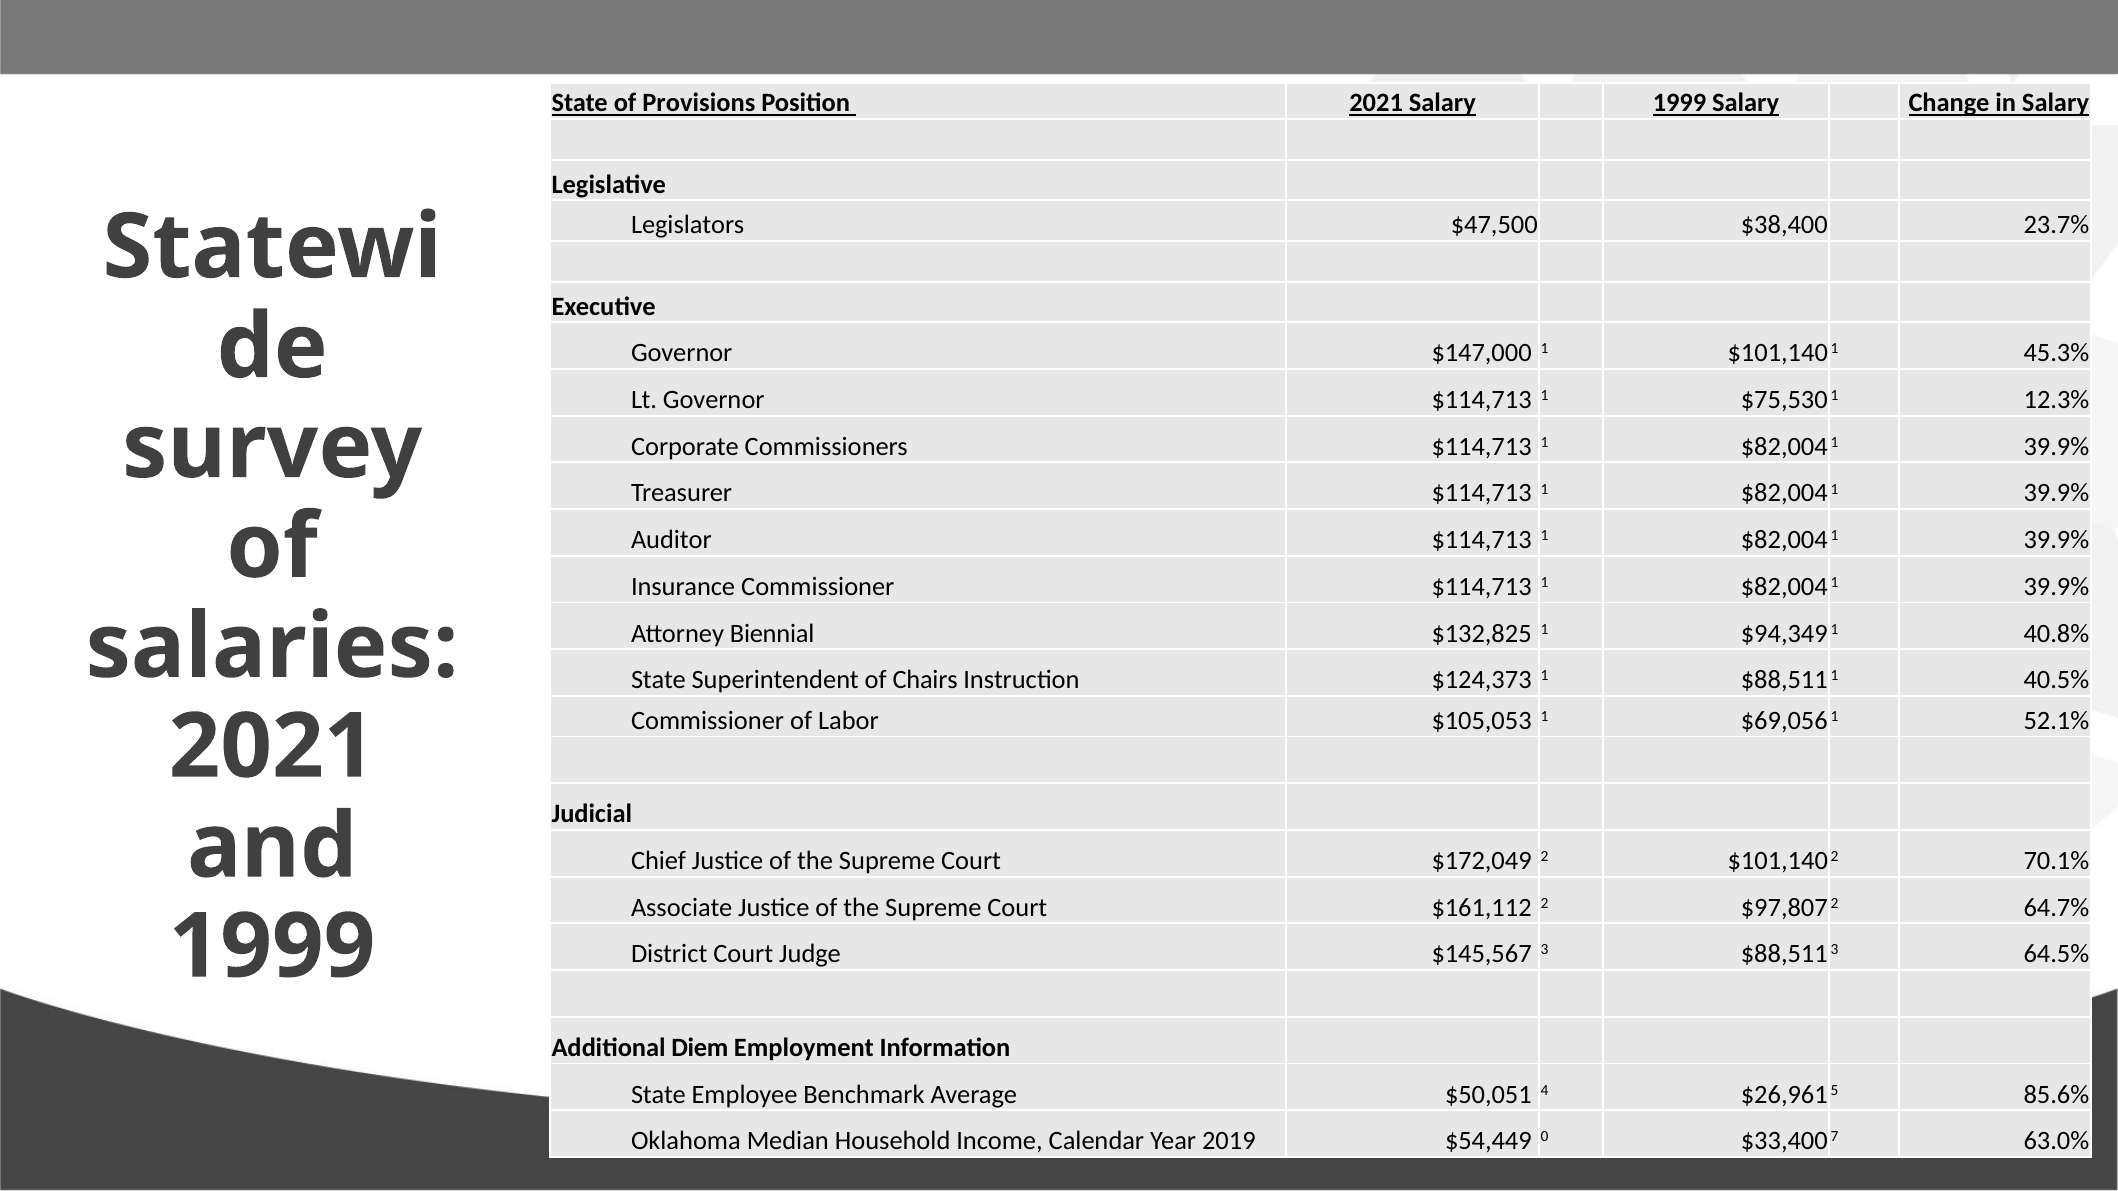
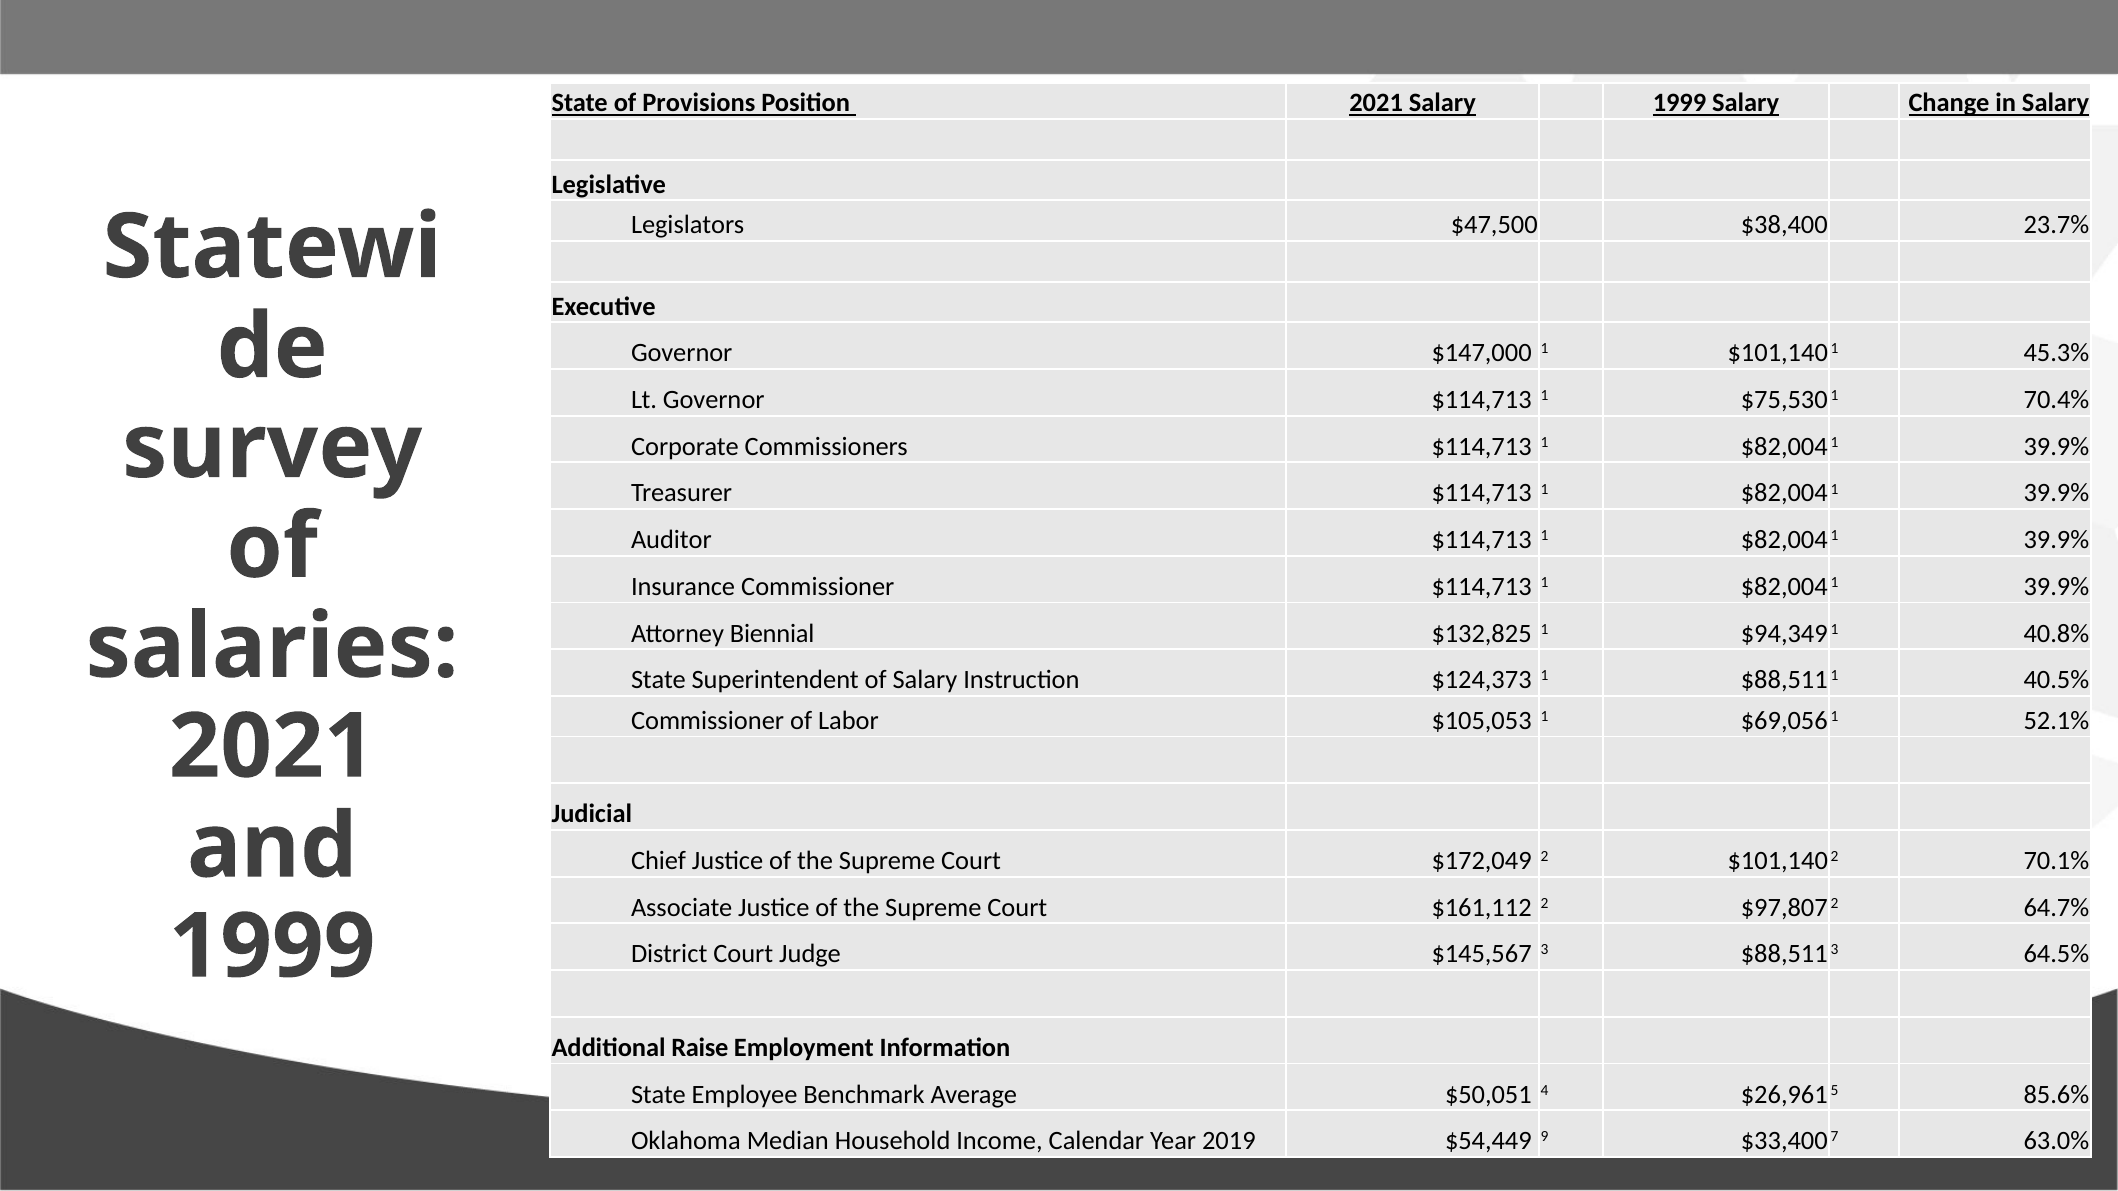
12.3%: 12.3% -> 70.4% (2057, 400)
of Chairs: Chairs -> Salary (925, 680)
Diem: Diem -> Raise (700, 1048)
0: 0 -> 9 (1545, 1137)
